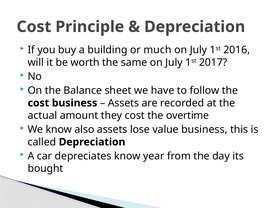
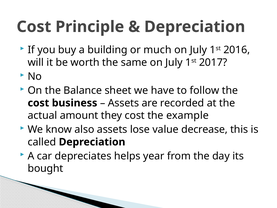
overtime: overtime -> example (187, 115)
value business: business -> decrease (204, 129)
depreciates know: know -> helps (127, 156)
